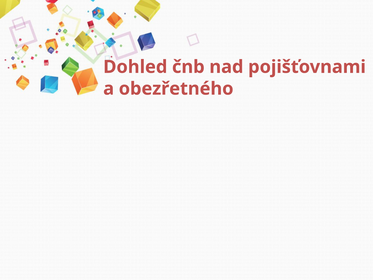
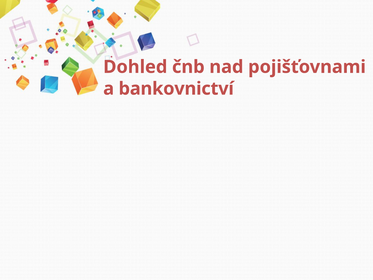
obezřetného: obezřetného -> bankovnictví (176, 89)
